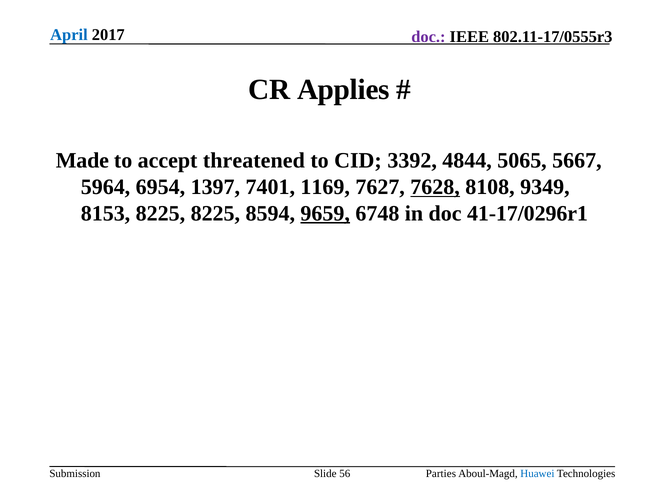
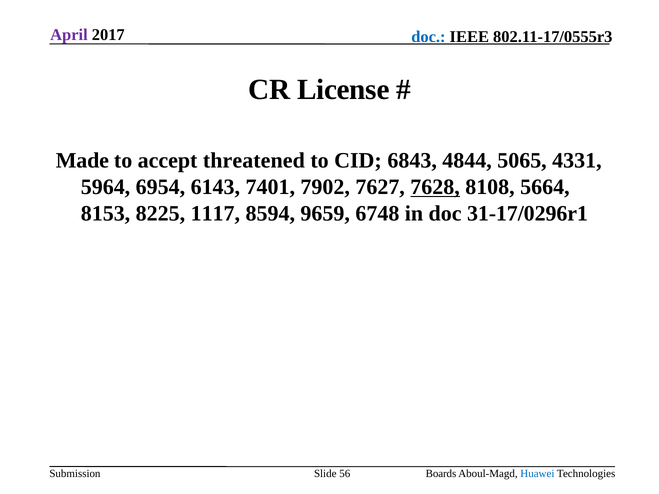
April colour: blue -> purple (69, 35)
doc colour: purple -> blue (428, 37)
Applies: Applies -> License (343, 90)
3392: 3392 -> 6843 (412, 161)
5667: 5667 -> 4331 (577, 161)
1397: 1397 -> 6143 (215, 187)
1169: 1169 -> 7902 (325, 187)
9349: 9349 -> 5664 (545, 187)
8225 8225: 8225 -> 1117 (215, 214)
9659 underline: present -> none (325, 214)
41-17/0296r1: 41-17/0296r1 -> 31-17/0296r1 (527, 214)
Parties: Parties -> Boards (441, 474)
